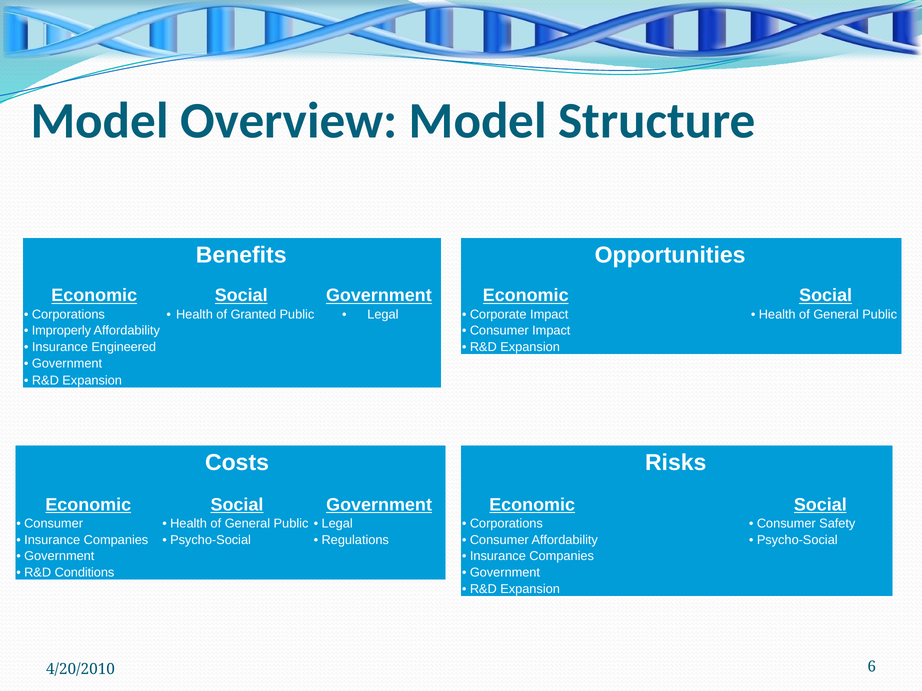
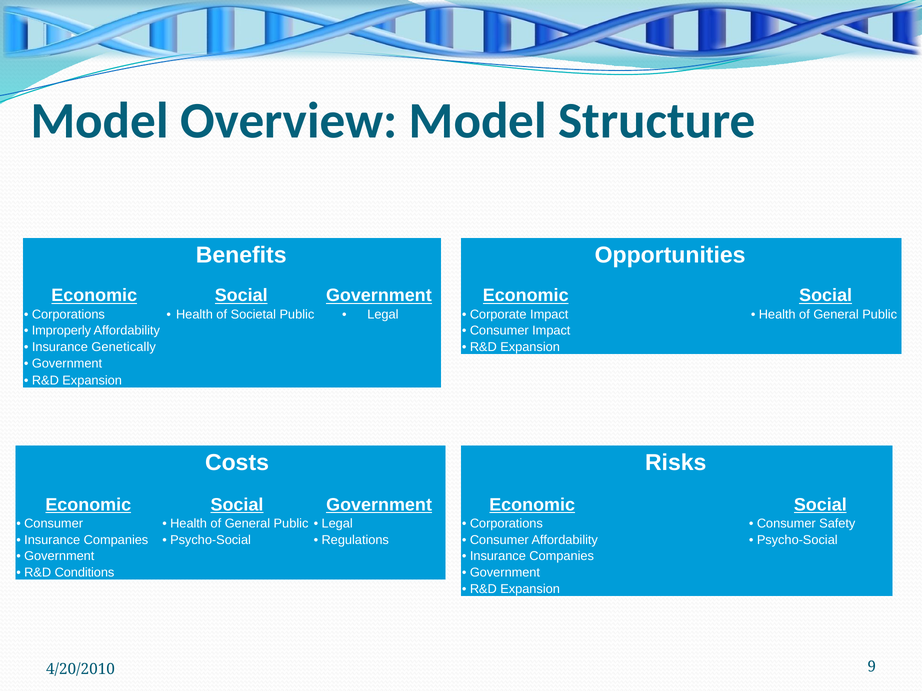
Granted: Granted -> Societal (253, 315)
Engineered: Engineered -> Genetically (124, 347)
6: 6 -> 9 (872, 667)
